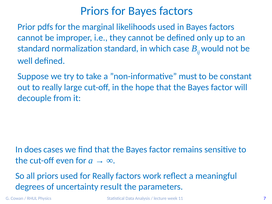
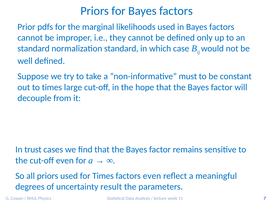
to really: really -> times (52, 87)
does: does -> trust (33, 150)
for Really: Really -> Times (103, 176)
factors work: work -> even (152, 176)
